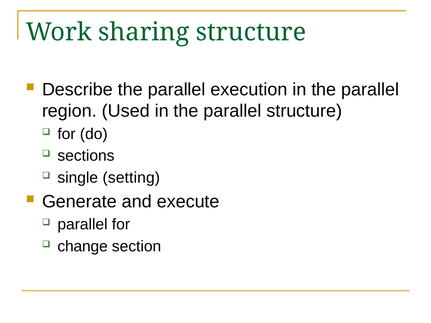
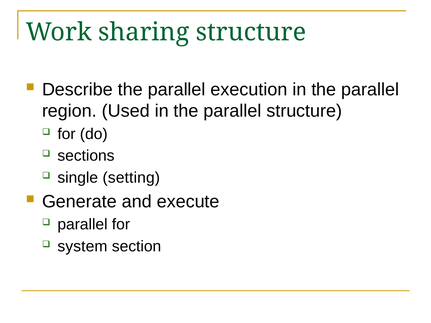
change: change -> system (82, 246)
